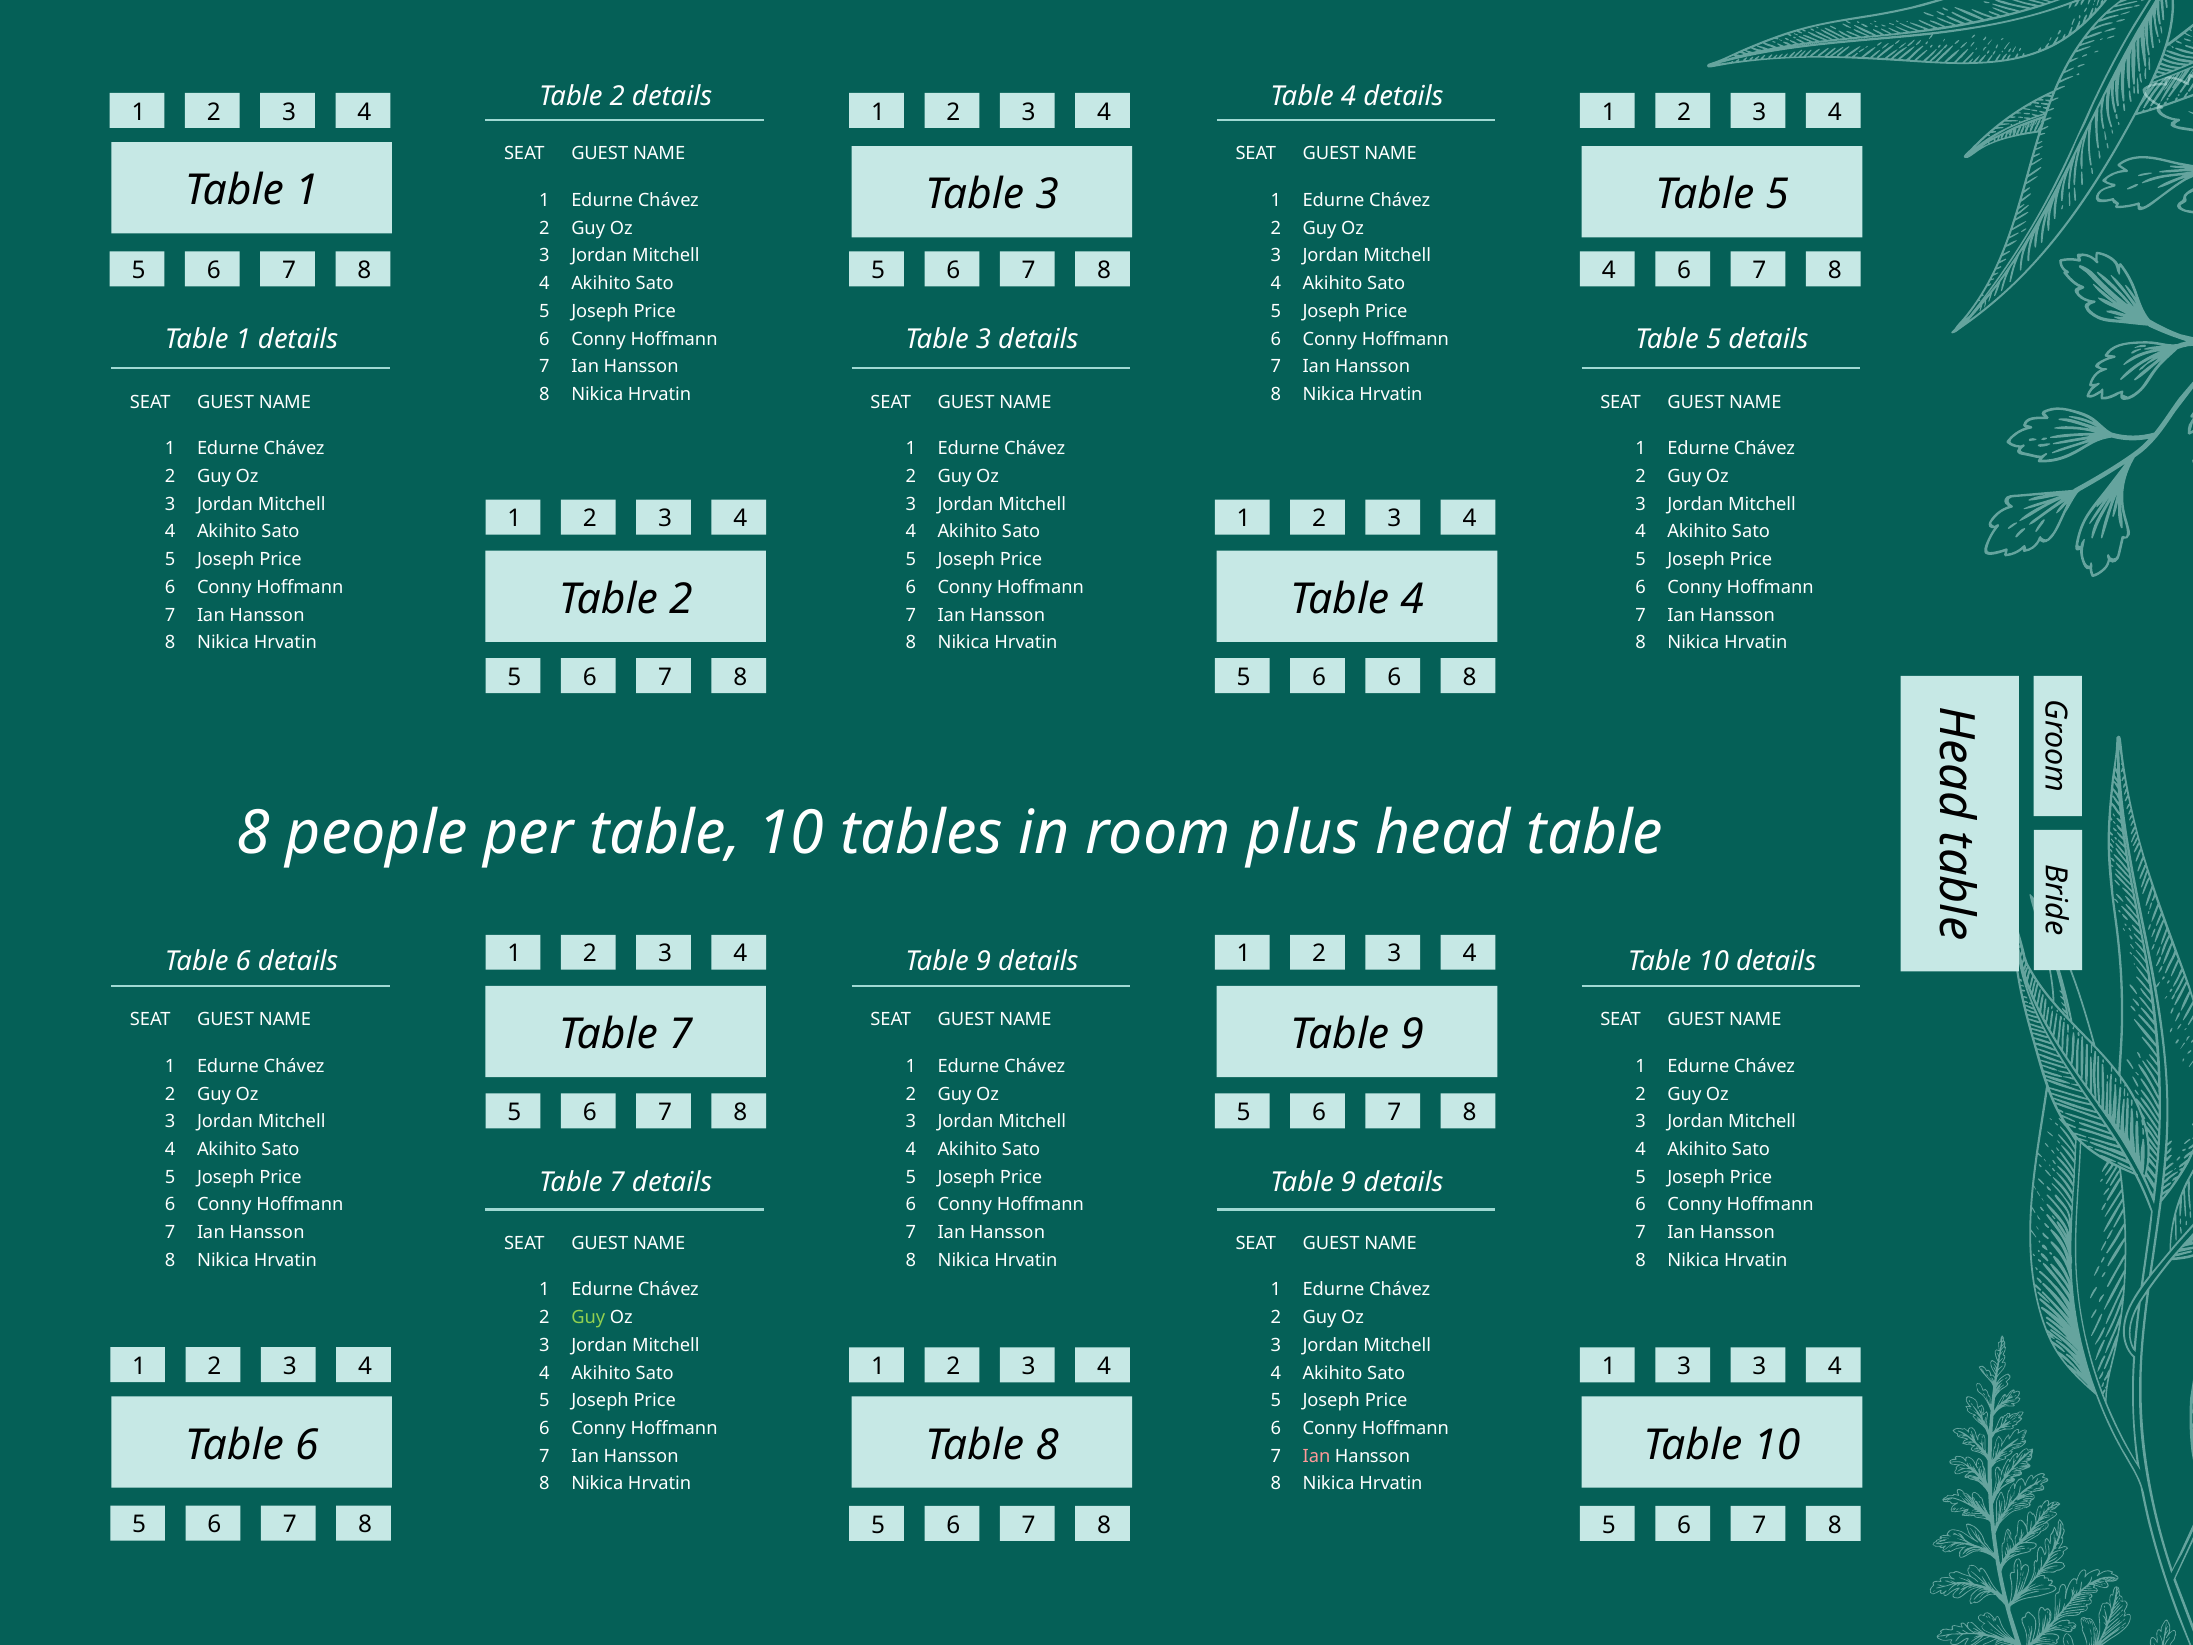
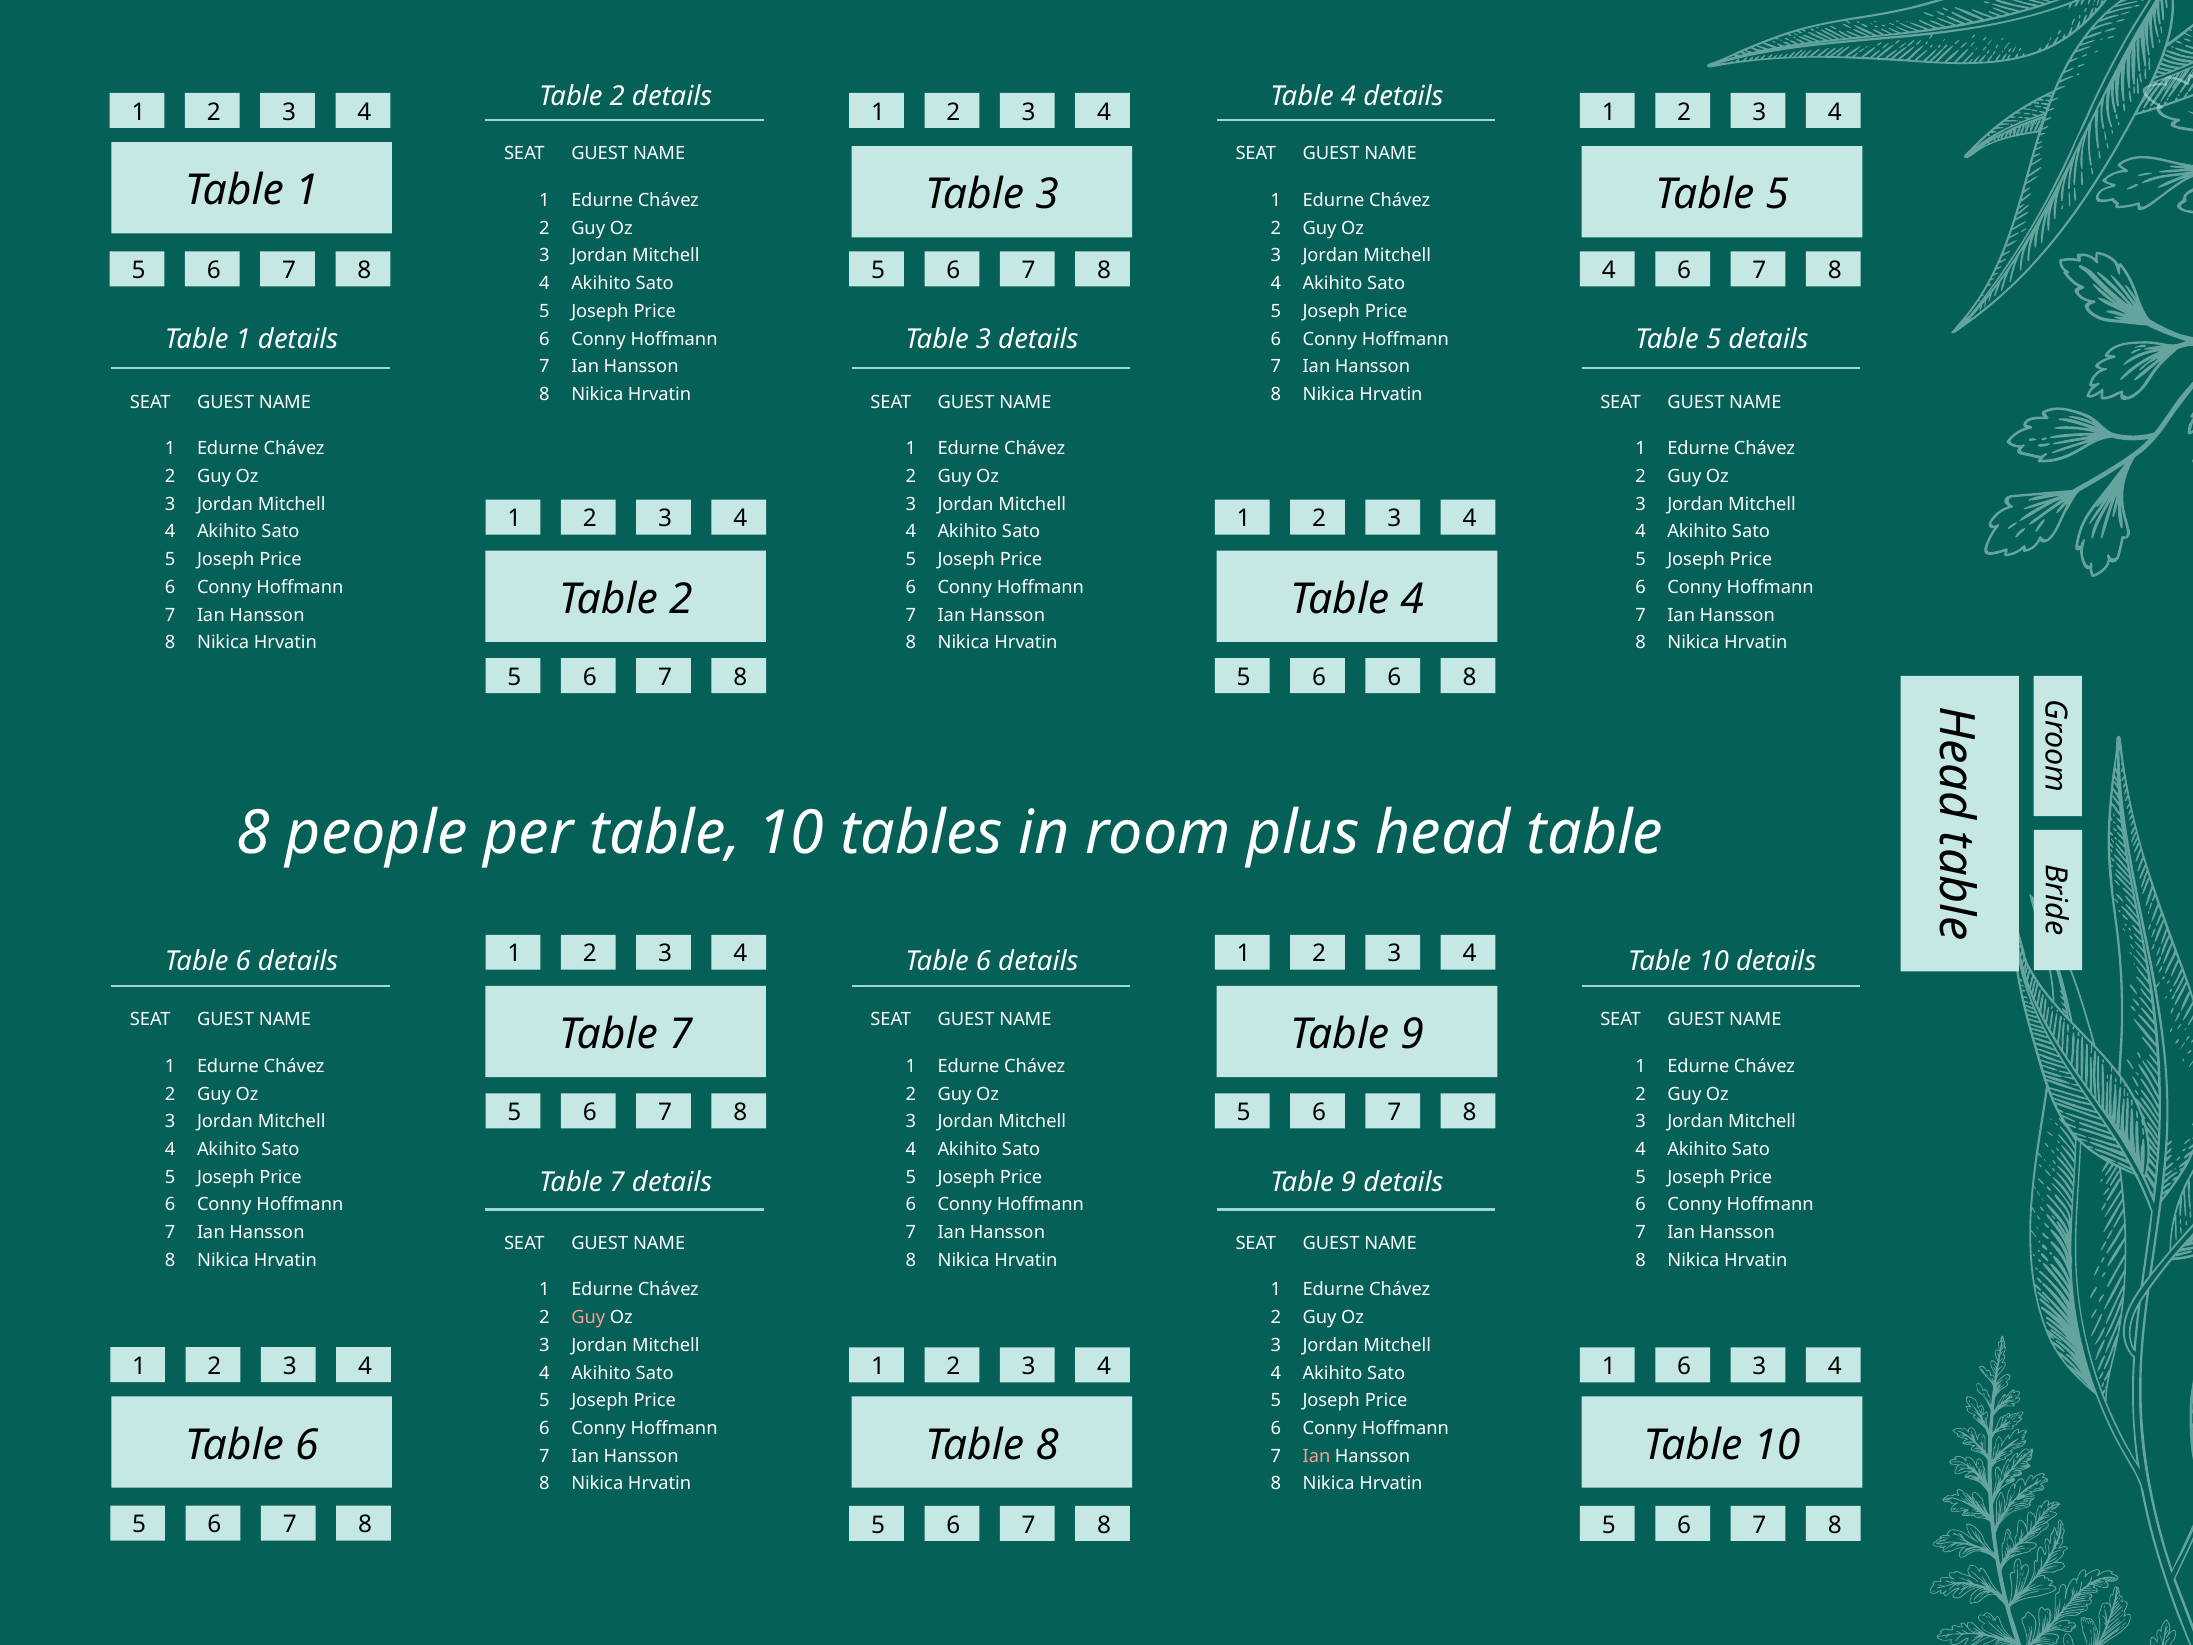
9: 9 -> 6 (983, 961)
Guy colour: light green -> pink (588, 1317)
1 3: 3 -> 6 (1684, 1366)
